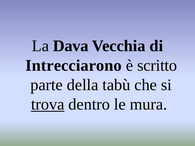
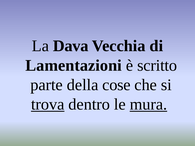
Intrecciarono: Intrecciarono -> Lamentazioni (74, 65)
tabù: tabù -> cose (116, 85)
mura underline: none -> present (148, 104)
